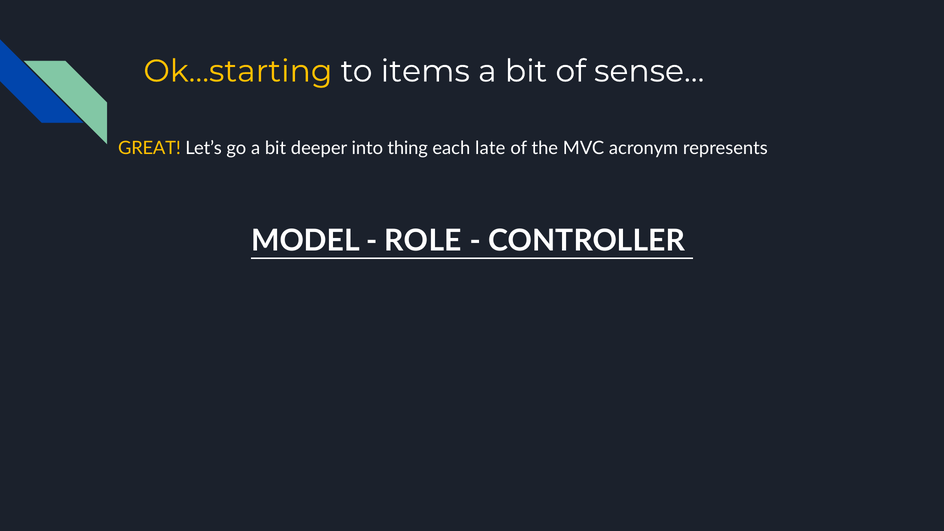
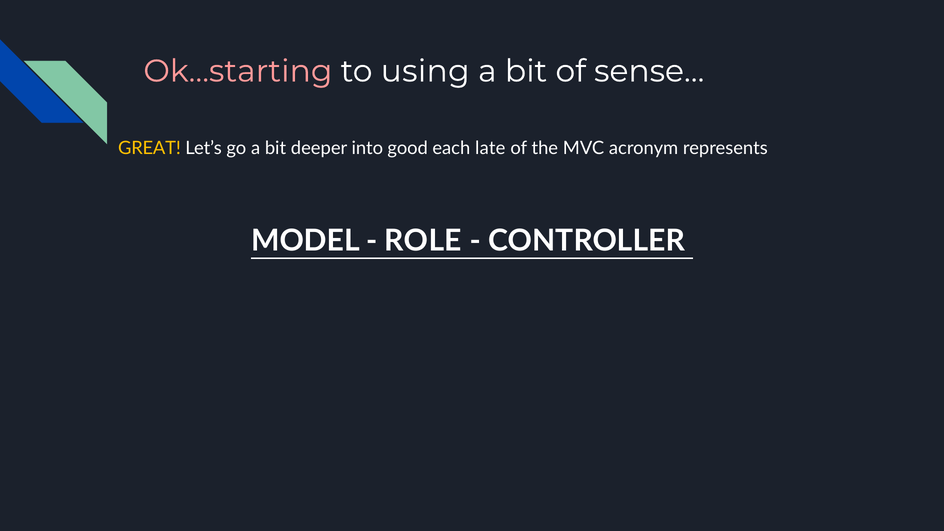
Ok…starting colour: yellow -> pink (238, 71)
items: items -> using (425, 71)
thing: thing -> good (408, 148)
